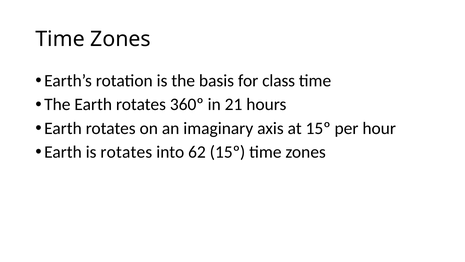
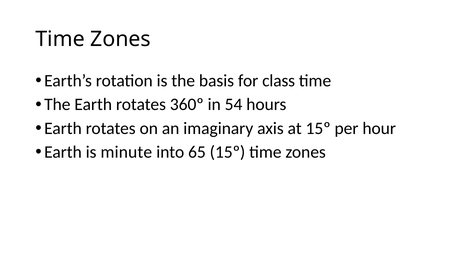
21: 21 -> 54 (234, 104)
is rotates: rotates -> minute (126, 152)
62: 62 -> 65 (197, 152)
